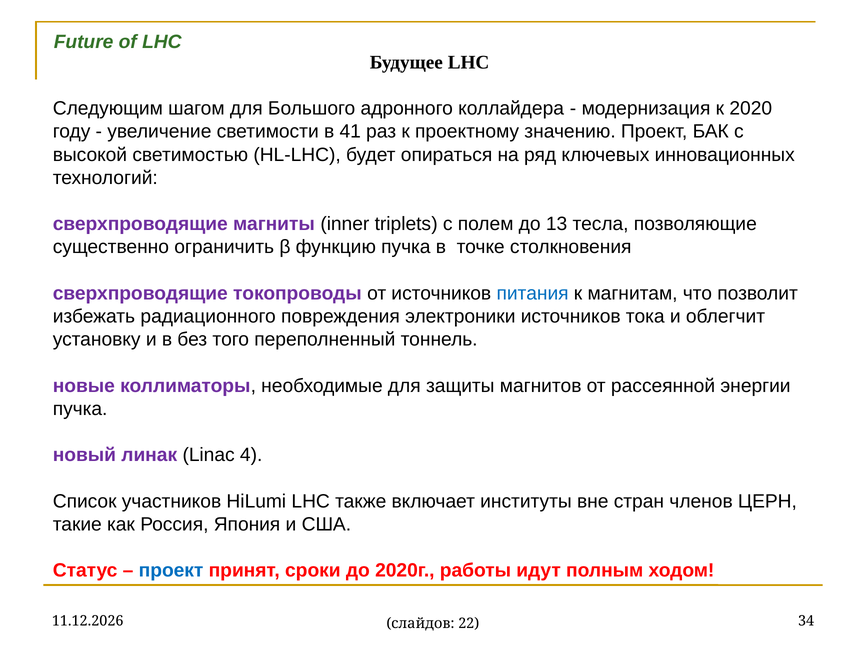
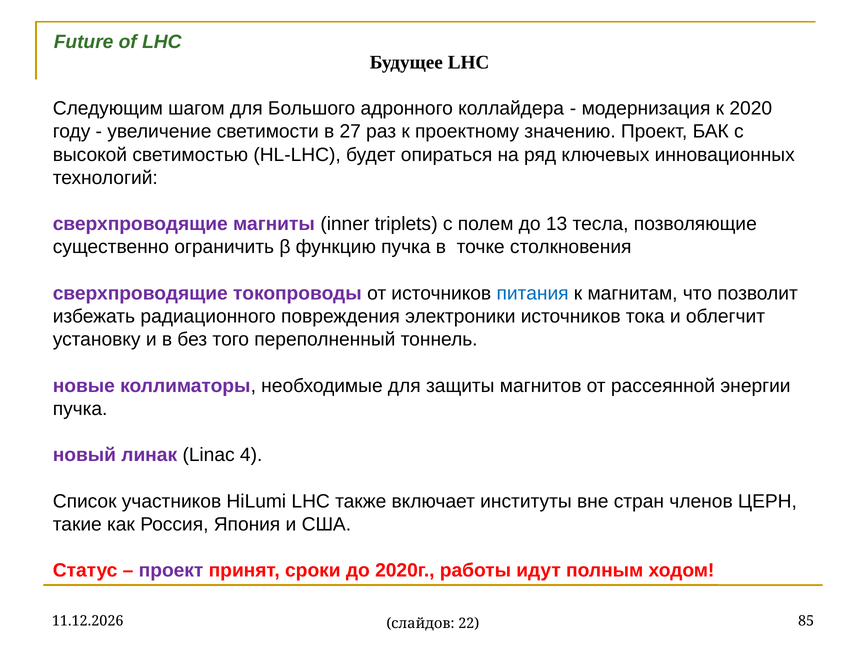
41: 41 -> 27 (350, 132)
проект colour: blue -> purple (171, 570)
34: 34 -> 85 (806, 620)
